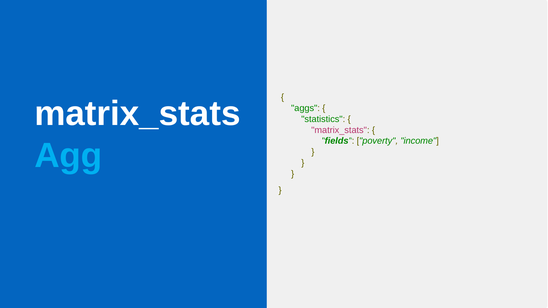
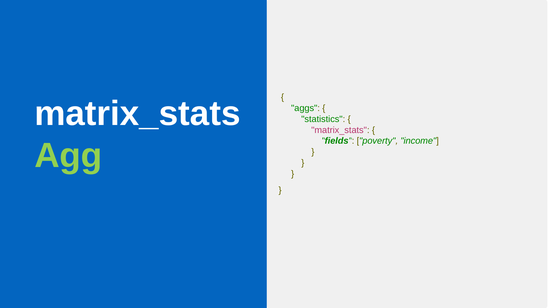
Agg colour: light blue -> light green (68, 156)
